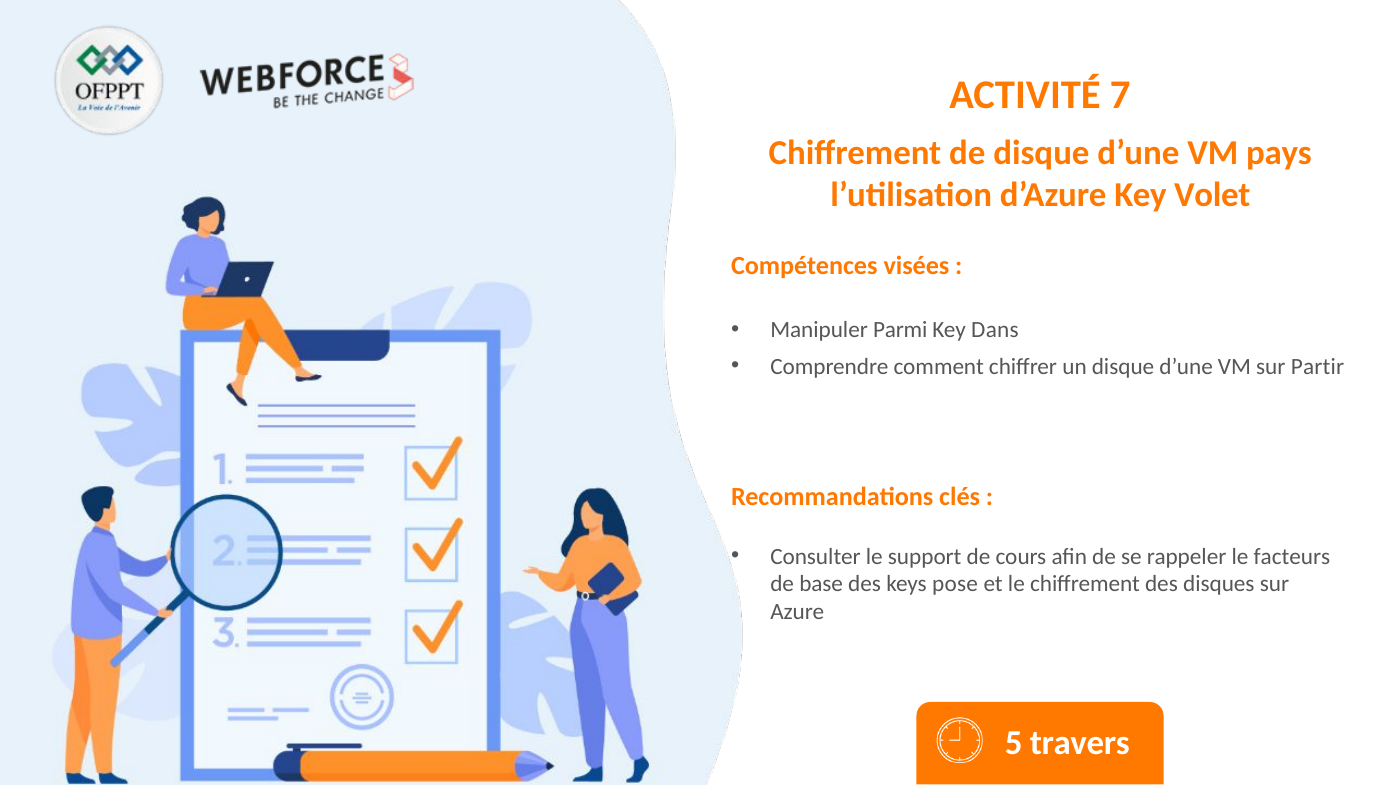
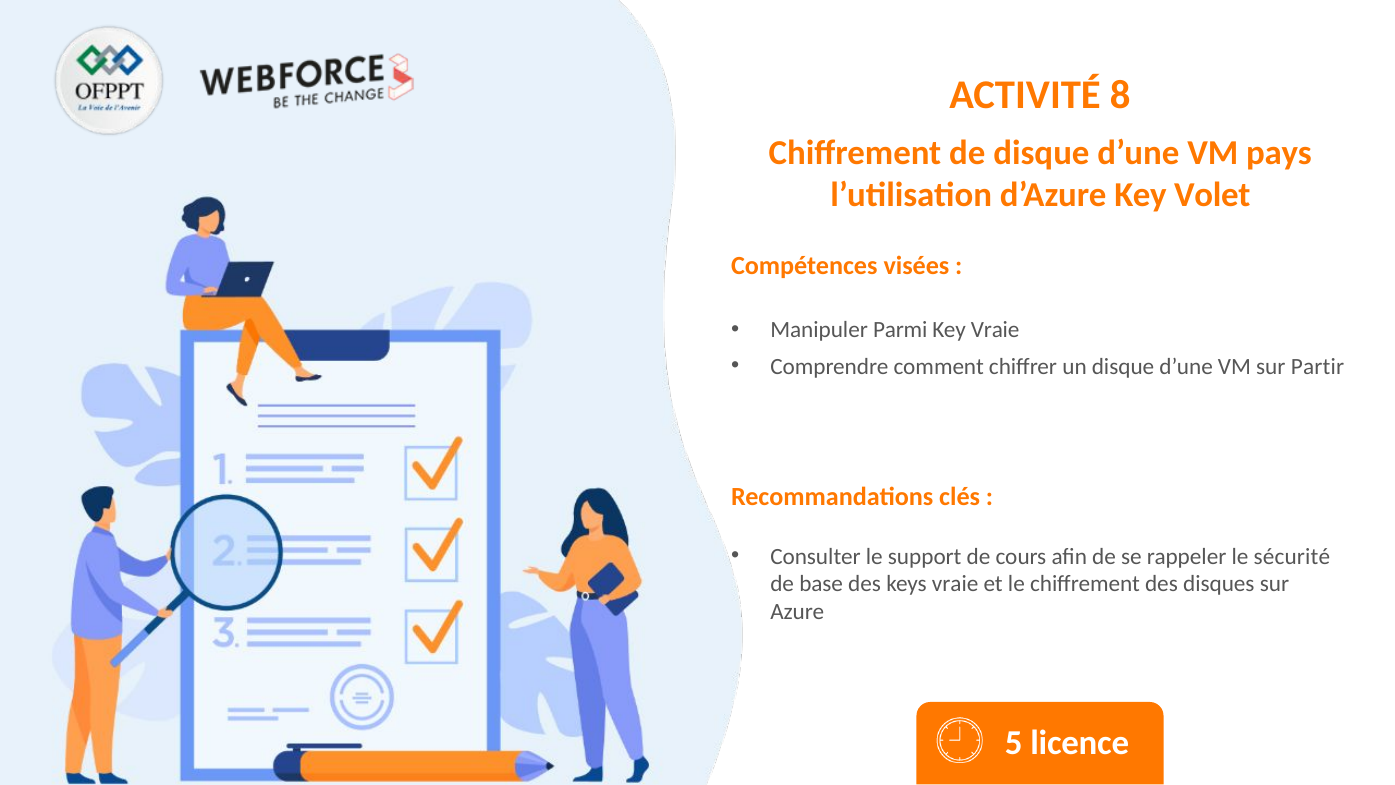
7: 7 -> 8 (1120, 95)
Key Dans: Dans -> Vraie (995, 330)
facteurs: facteurs -> sécurité (1292, 556)
keys pose: pose -> vraie (955, 584)
travers: travers -> licence (1080, 743)
